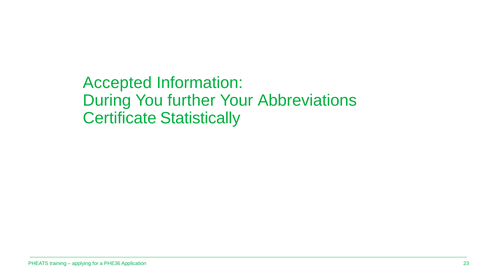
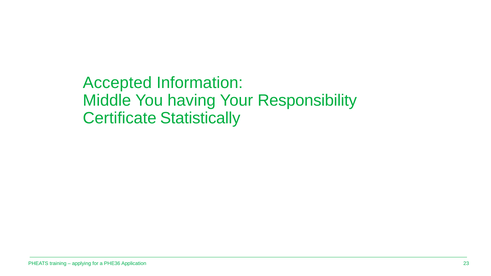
During: During -> Middle (107, 100)
further: further -> having (192, 100)
Abbreviations: Abbreviations -> Responsibility (307, 100)
